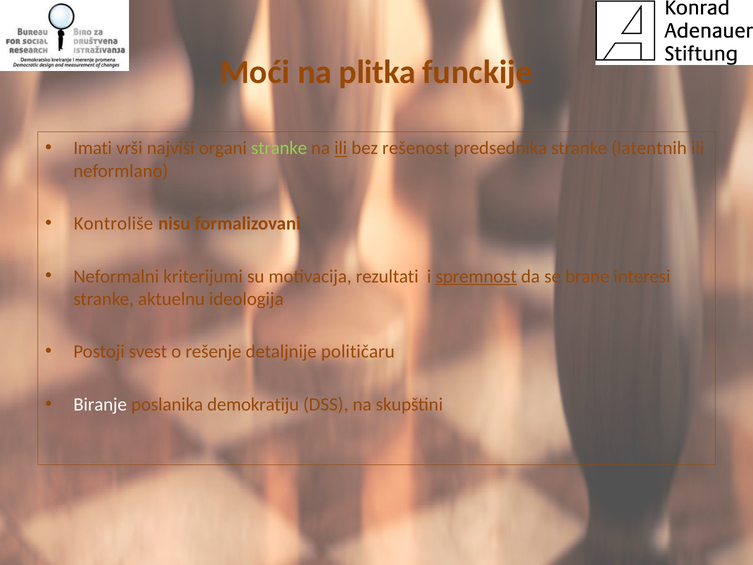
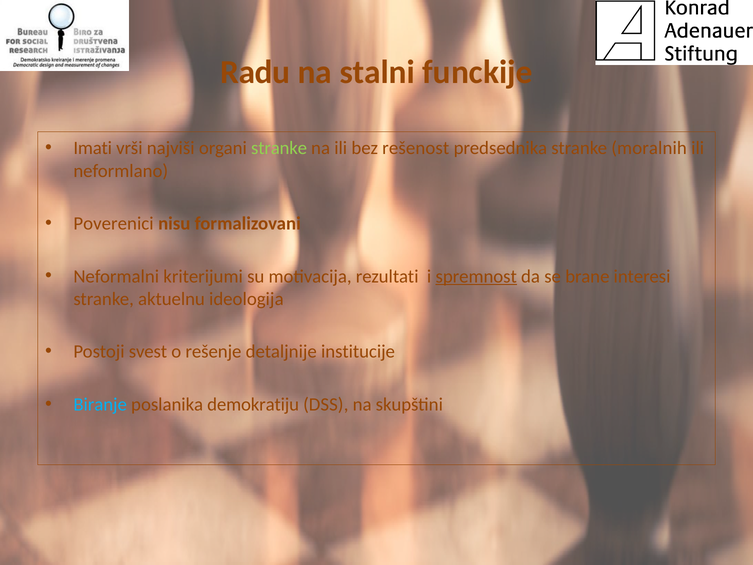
Moći: Moći -> Radu (255, 72)
plitka: plitka -> stalni (377, 72)
ili underline: present -> none (341, 148)
latentnih: latentnih -> moralnih (649, 148)
Kontroliše: Kontroliše -> Poverenici (114, 223)
političaru: političaru -> institucije (358, 351)
Biranje colour: white -> light blue (100, 404)
